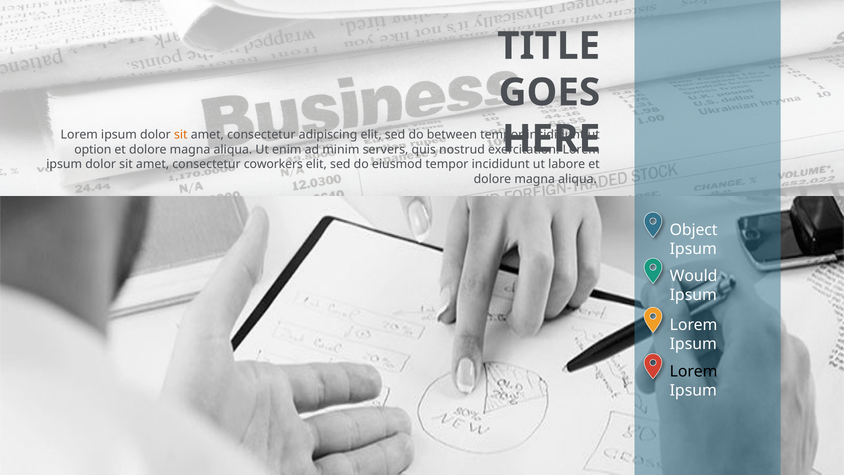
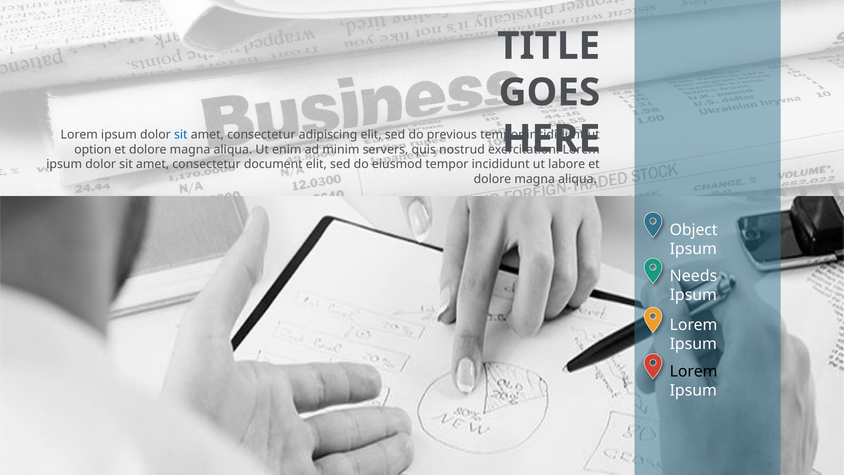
sit colour: orange -> blue (181, 135)
between: between -> previous (452, 135)
coworkers: coworkers -> document (273, 164)
Would: Would -> Needs (694, 276)
